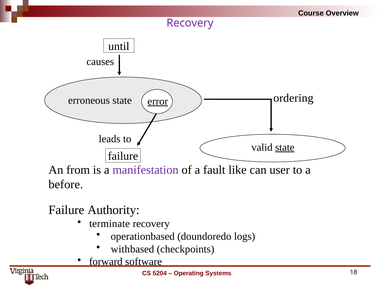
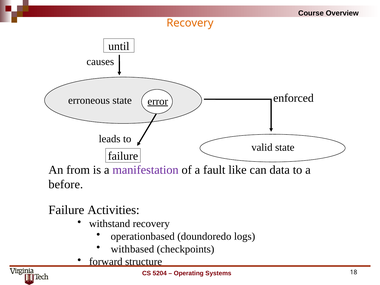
Recovery colour: purple -> orange (190, 23)
ordering: ordering -> enforced (293, 98)
state underline: present -> none (285, 147)
user: user -> data (280, 170)
Authority: Authority -> Activities (113, 210)
terminate: terminate -> withstand (110, 224)
software: software -> structure (144, 262)
